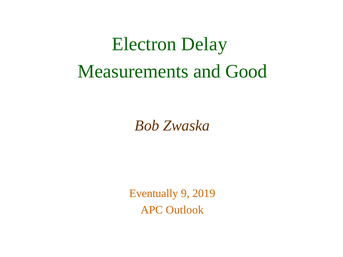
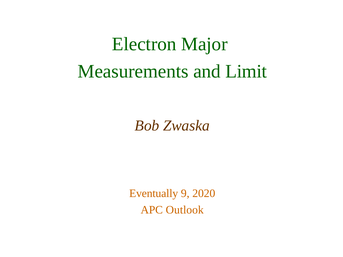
Delay: Delay -> Major (204, 44)
Good: Good -> Limit (246, 72)
2019: 2019 -> 2020 (204, 194)
